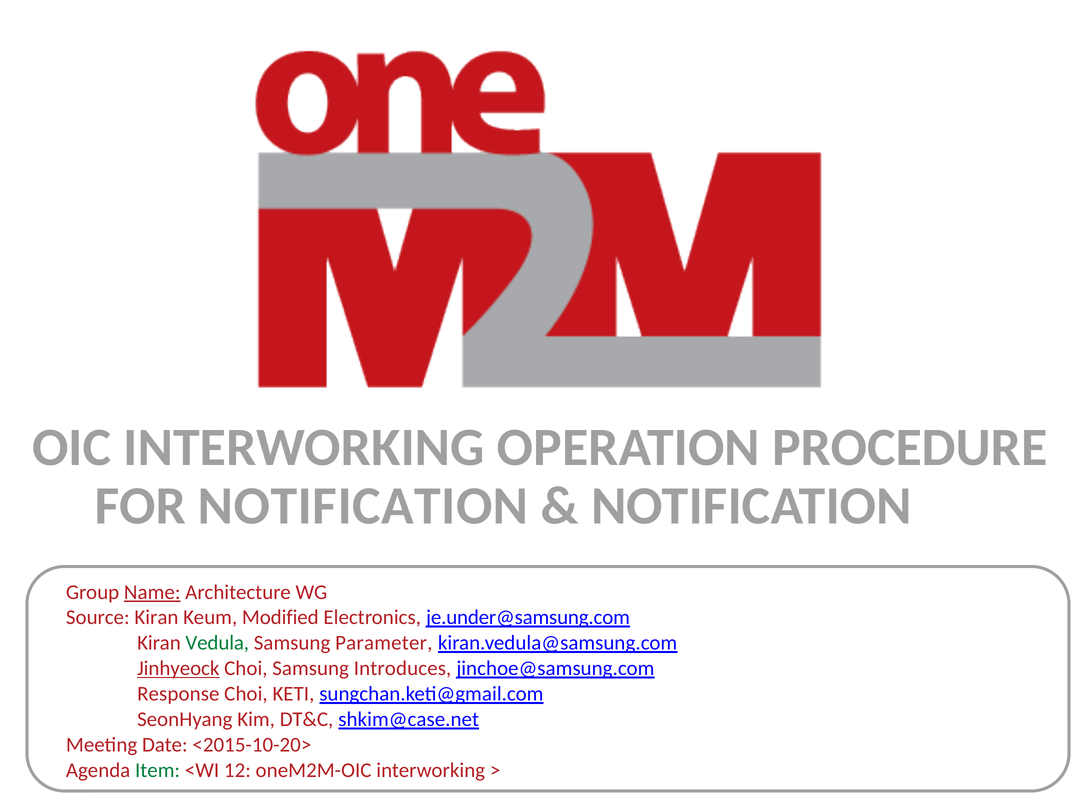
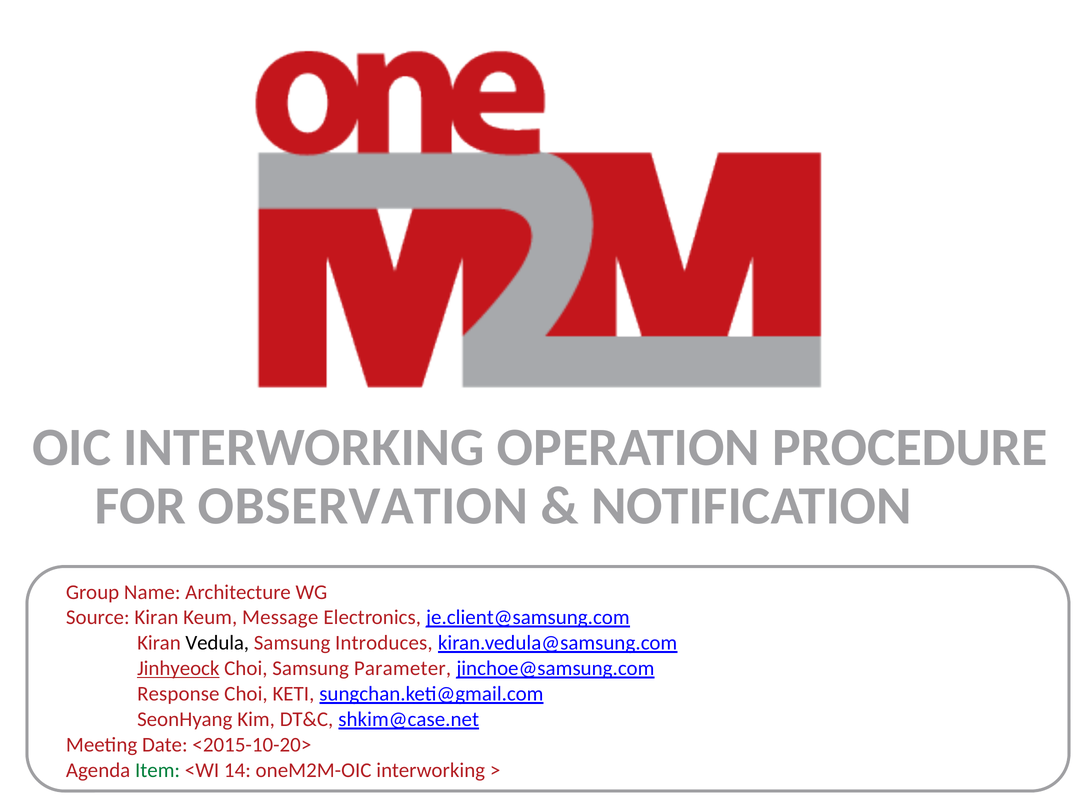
FOR NOTIFICATION: NOTIFICATION -> OBSERVATION (363, 506)
Name underline: present -> none (152, 592)
Modified: Modified -> Message (280, 617)
je.under@samsung.com: je.under@samsung.com -> je.client@samsung.com (528, 617)
Vedula colour: green -> black (217, 643)
Parameter: Parameter -> Introduces (384, 643)
Introduces: Introduces -> Parameter (403, 668)
12: 12 -> 14 (237, 770)
